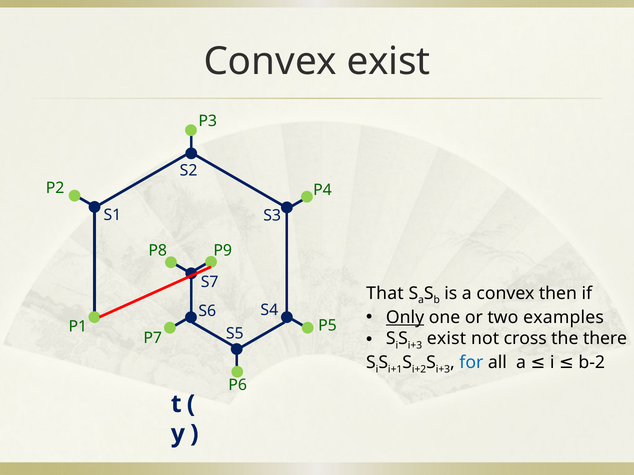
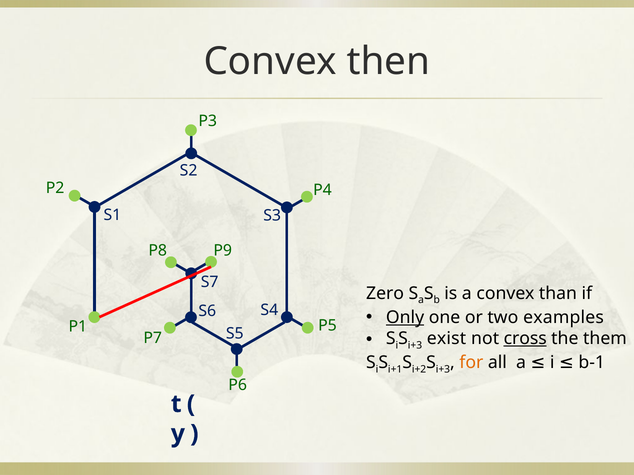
Convex exist: exist -> then (388, 61)
That: That -> Zero (385, 294)
then: then -> than (558, 294)
cross underline: none -> present (525, 339)
there: there -> them (605, 339)
for colour: blue -> orange (471, 363)
b-2: b-2 -> b-1 (592, 363)
